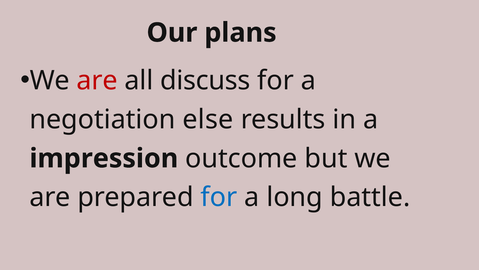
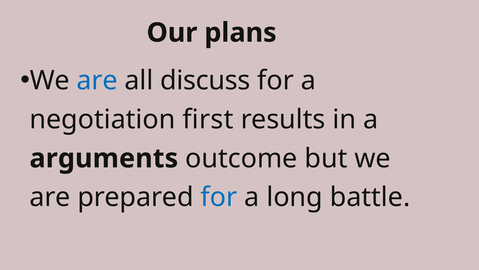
are colour: red -> blue (97, 81)
else: else -> first (208, 119)
impression: impression -> arguments (104, 158)
